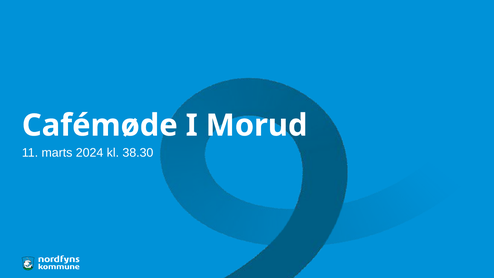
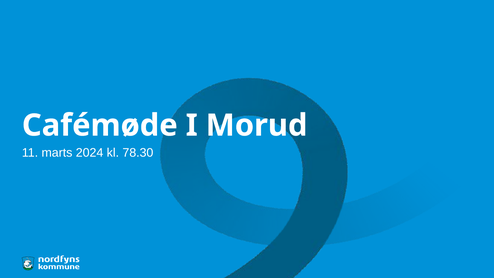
38.30: 38.30 -> 78.30 (138, 153)
